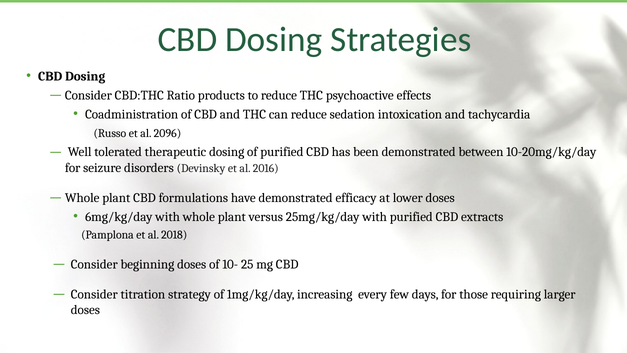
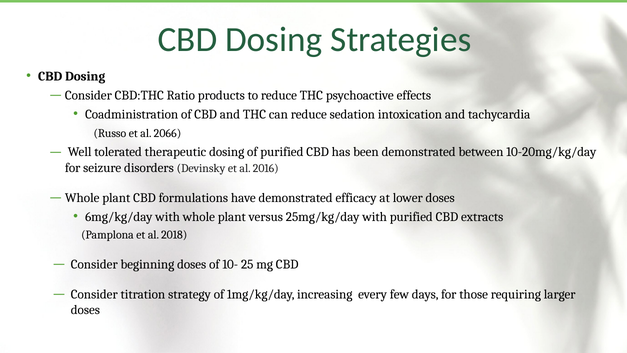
2096: 2096 -> 2066 (168, 133)
